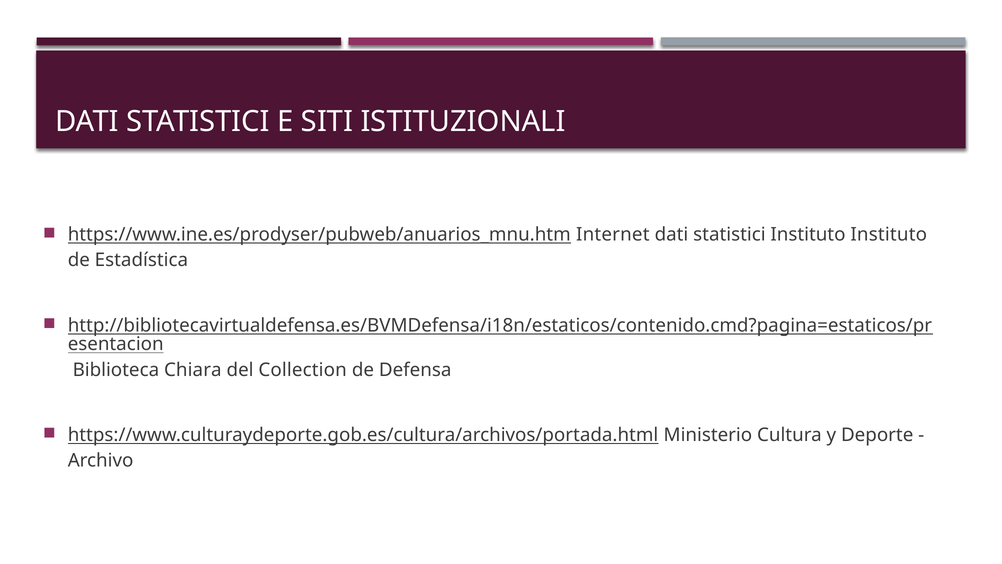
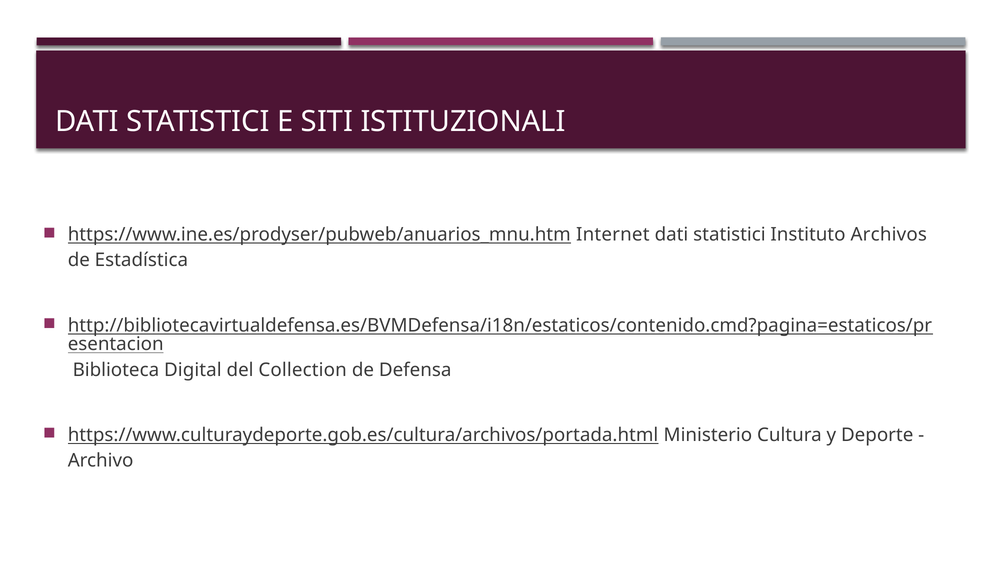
Instituto Instituto: Instituto -> Archivos (889, 235)
Chiara: Chiara -> Digital (193, 370)
